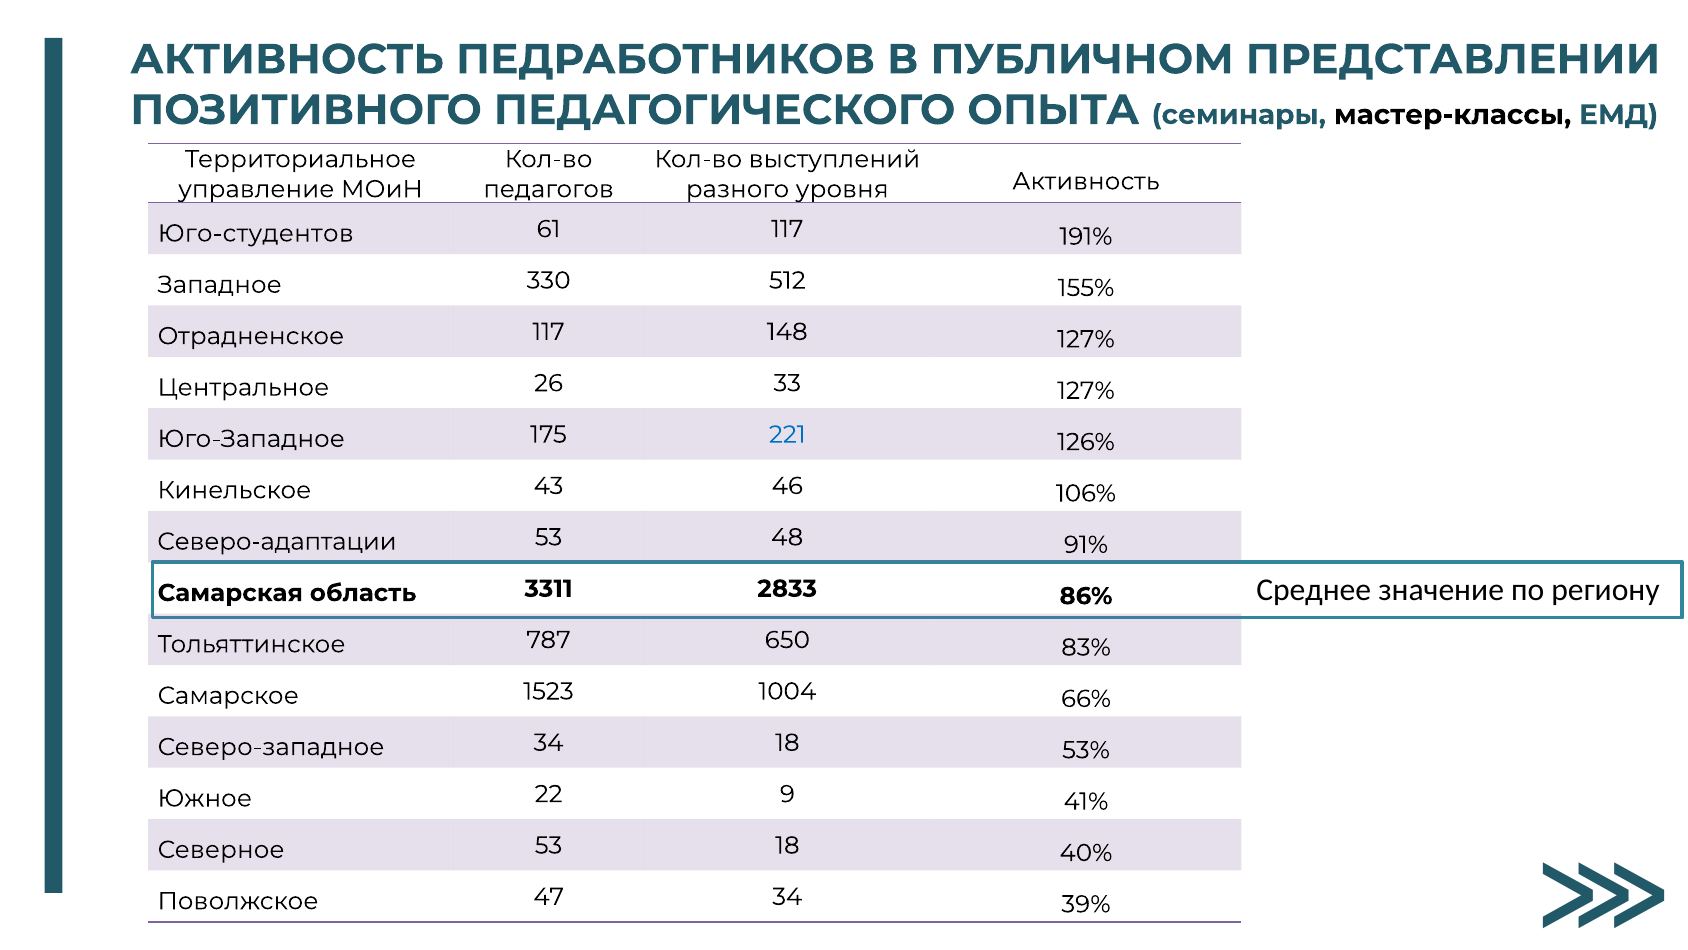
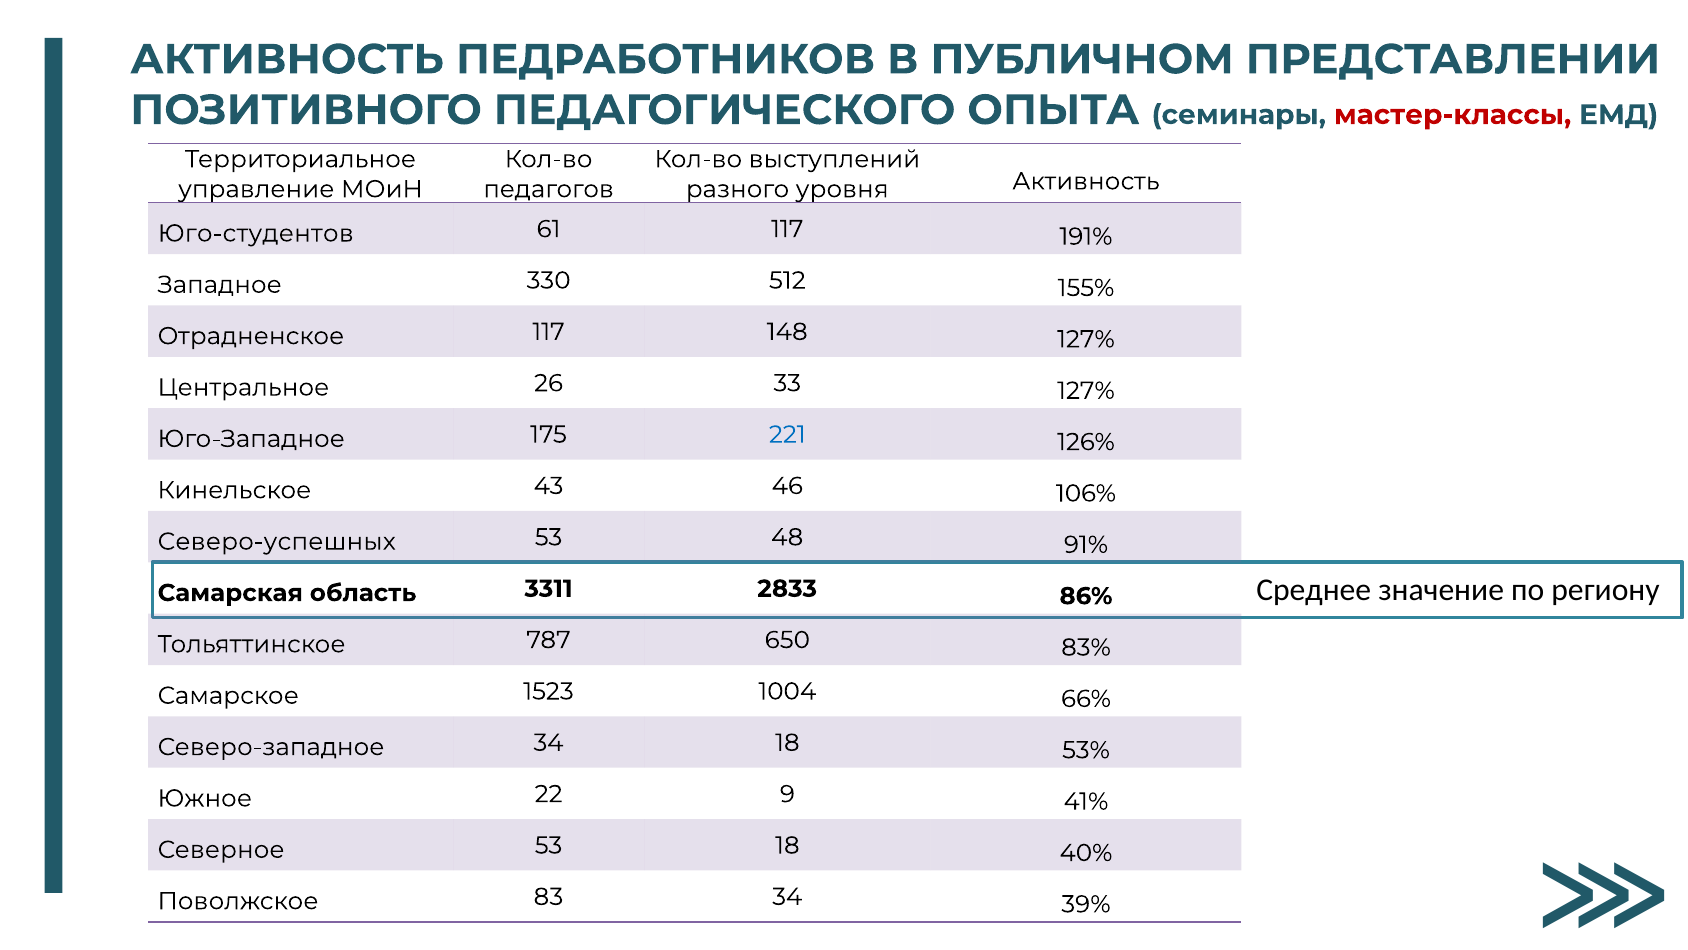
мастер-классы colour: black -> red (1453, 115)
Северо-адаптации: Северо-адаптации -> Северо-успешных (277, 541)
47: 47 -> 83 (548, 896)
